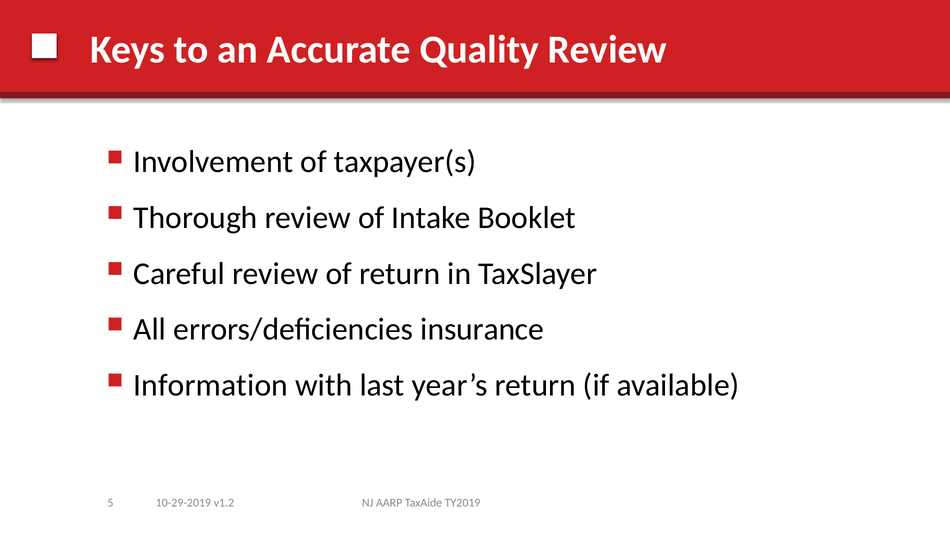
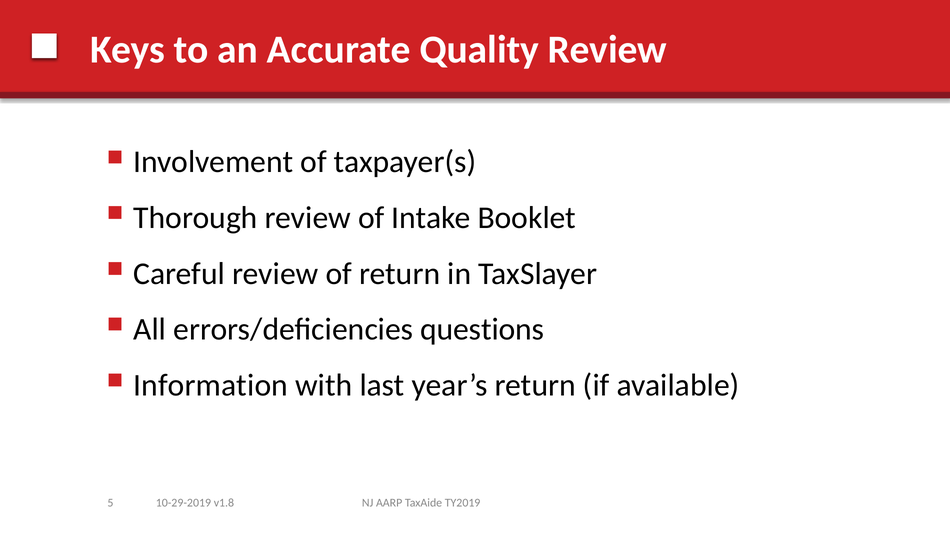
insurance: insurance -> questions (482, 330)
v1.2: v1.2 -> v1.8 (224, 503)
